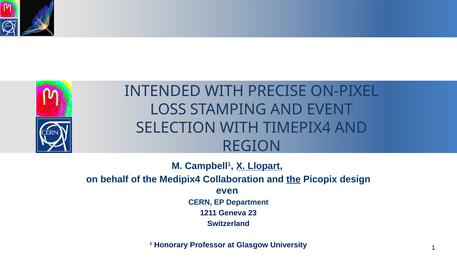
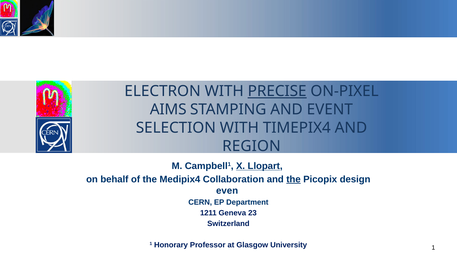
INTENDED: INTENDED -> ELECTRON (163, 91)
PRECISE underline: none -> present (277, 91)
LOSS: LOSS -> AIMS (168, 110)
